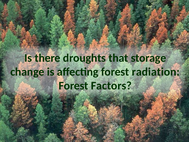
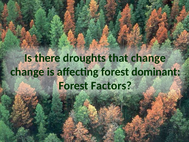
that storage: storage -> change (148, 58)
radiation: radiation -> dominant (156, 72)
